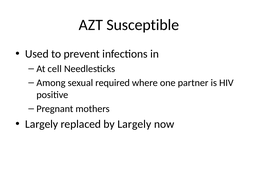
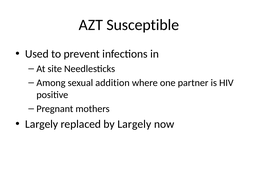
cell: cell -> site (55, 69)
required: required -> addition (112, 83)
